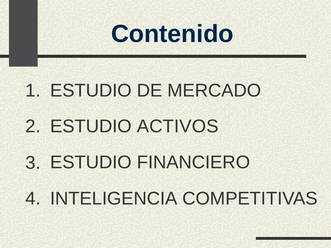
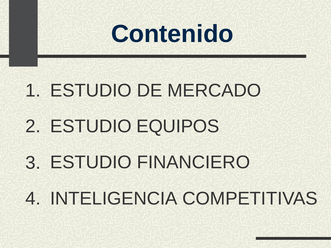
ACTIVOS: ACTIVOS -> EQUIPOS (178, 127)
